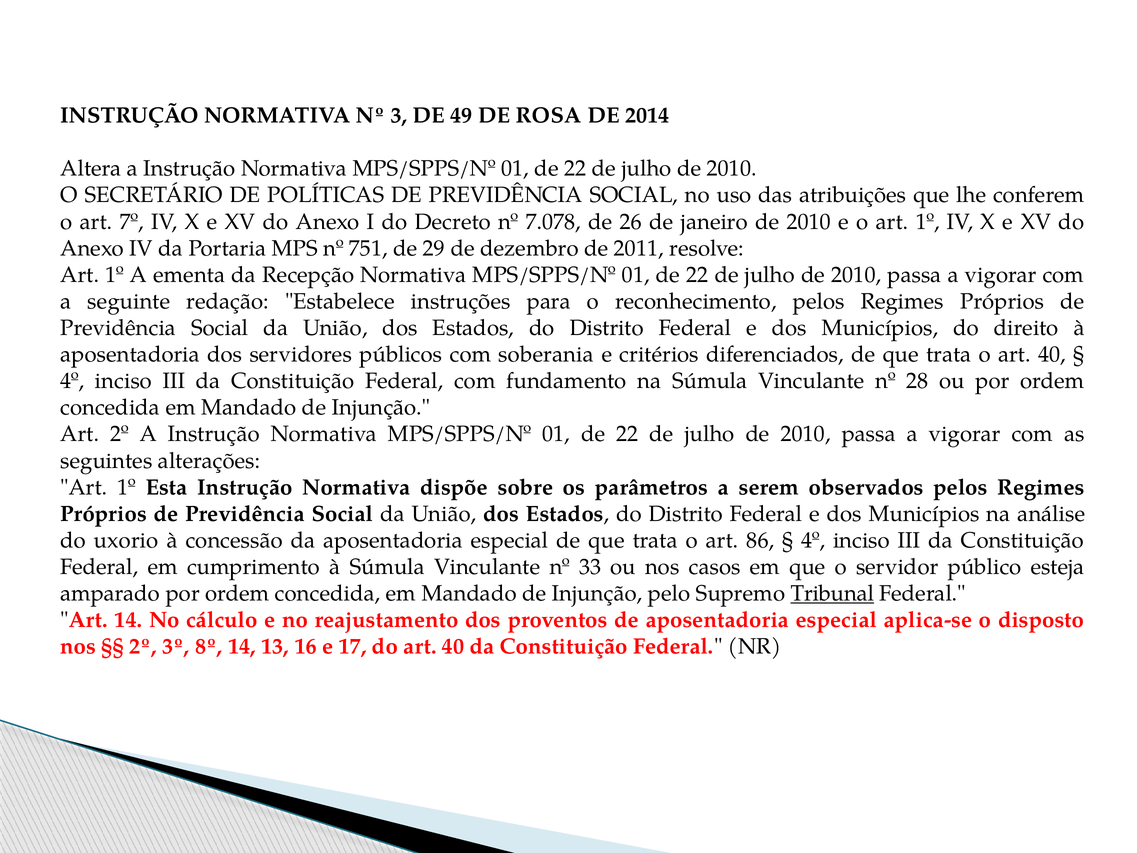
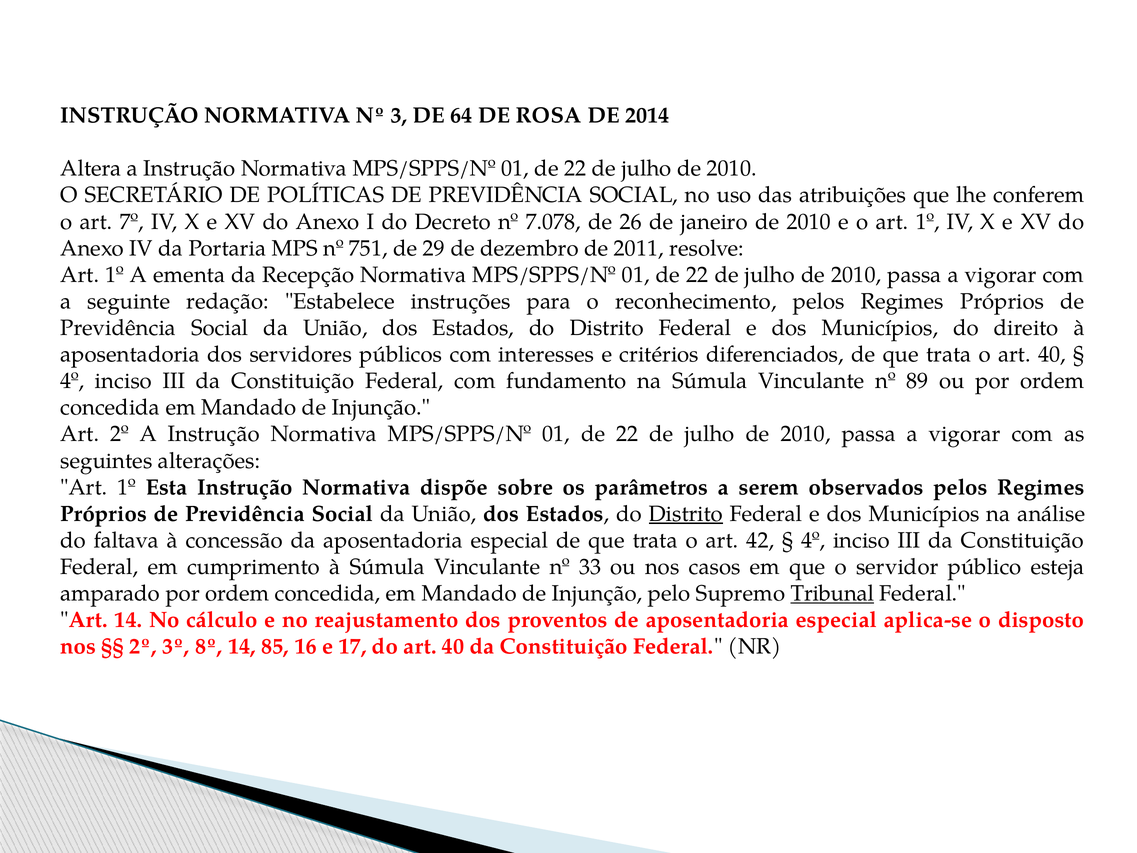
49: 49 -> 64 (461, 115)
soberania: soberania -> interesses (546, 354)
28: 28 -> 89 (917, 381)
Distrito underline: none -> present (686, 514)
uxorio: uxorio -> faltava (126, 540)
86: 86 -> 42 (760, 540)
13: 13 -> 85 (275, 646)
